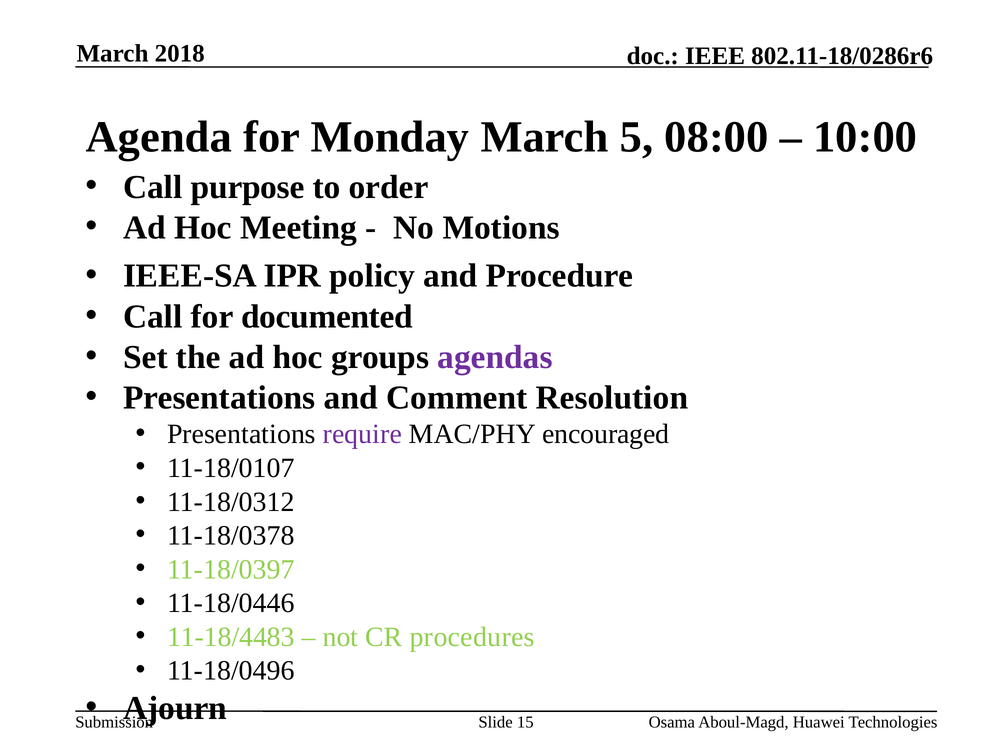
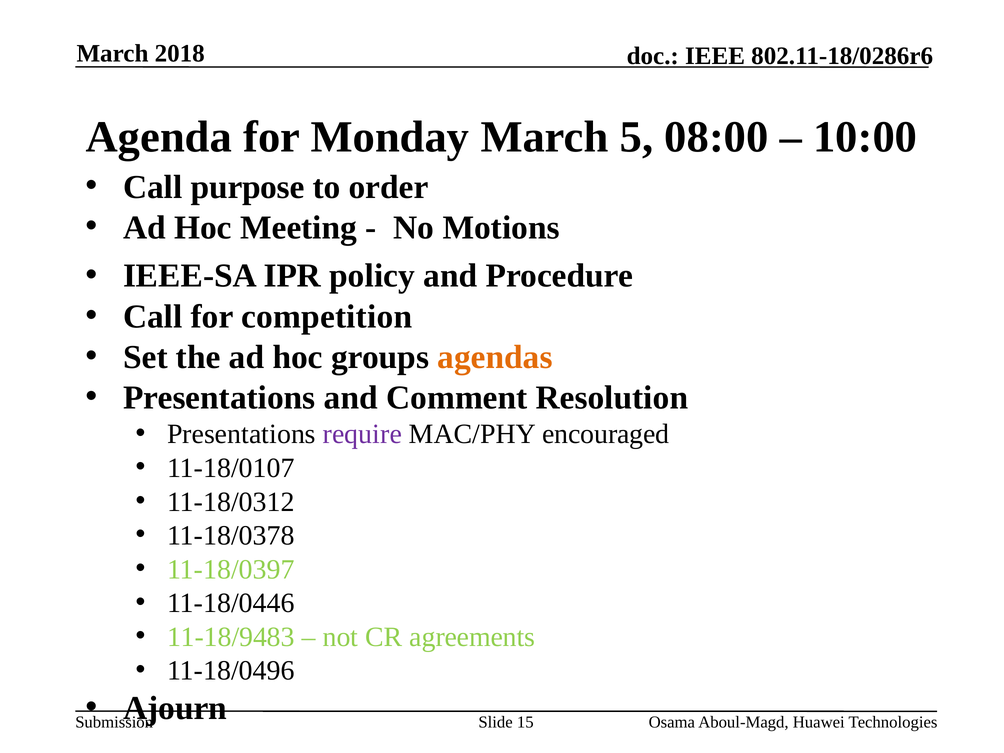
documented: documented -> competition (327, 317)
agendas colour: purple -> orange (495, 357)
11-18/4483: 11-18/4483 -> 11-18/9483 (231, 637)
procedures: procedures -> agreements (472, 637)
